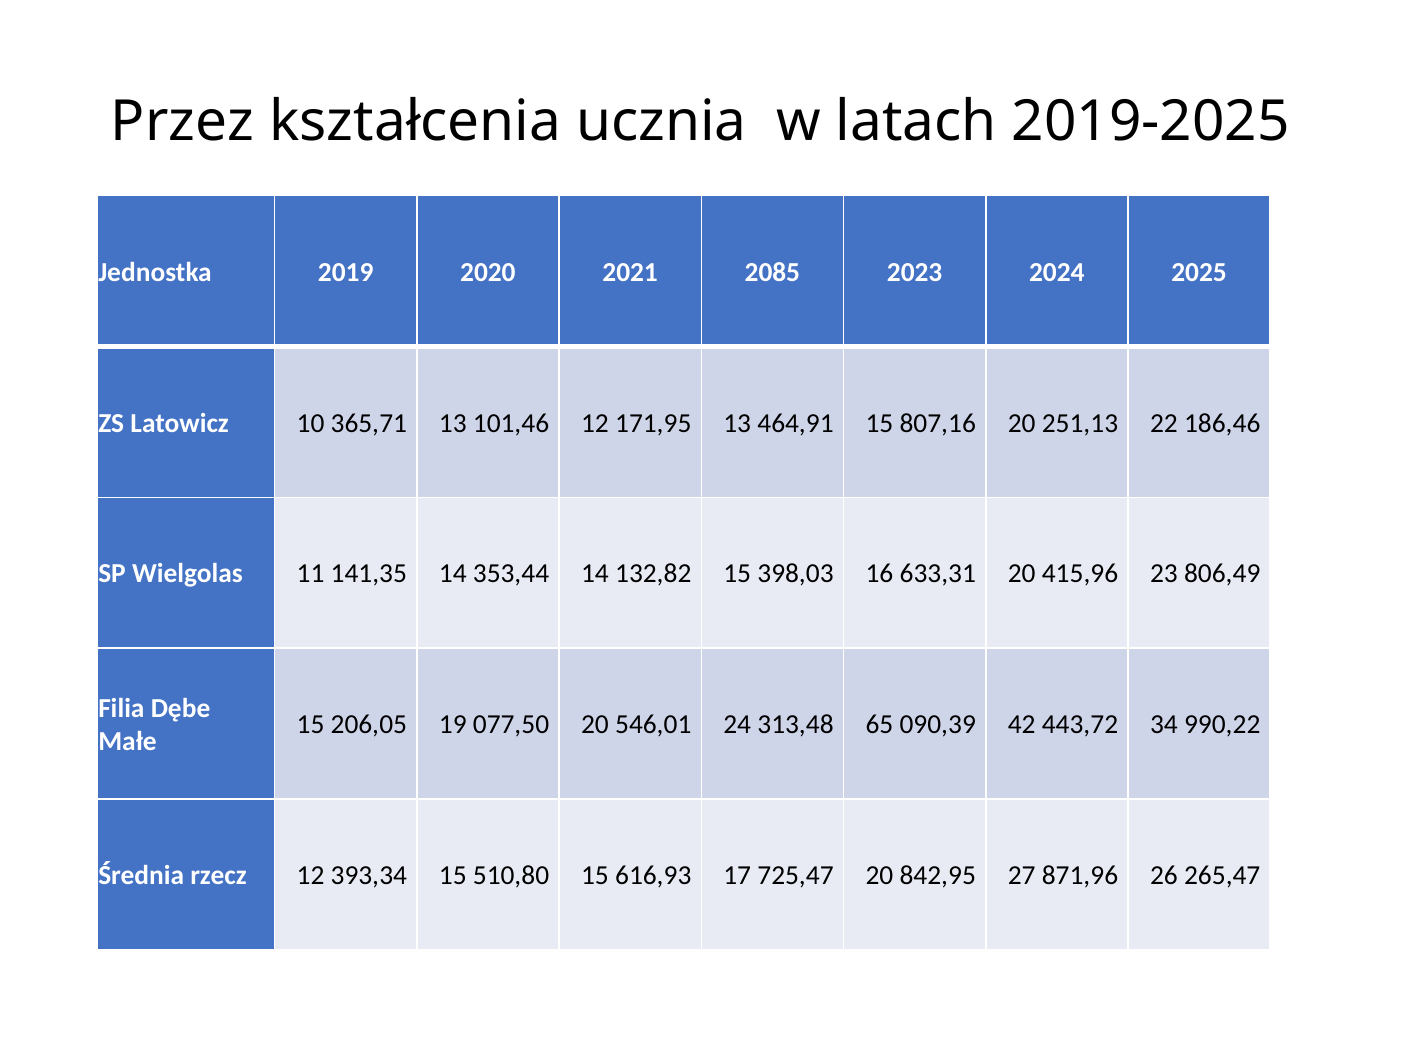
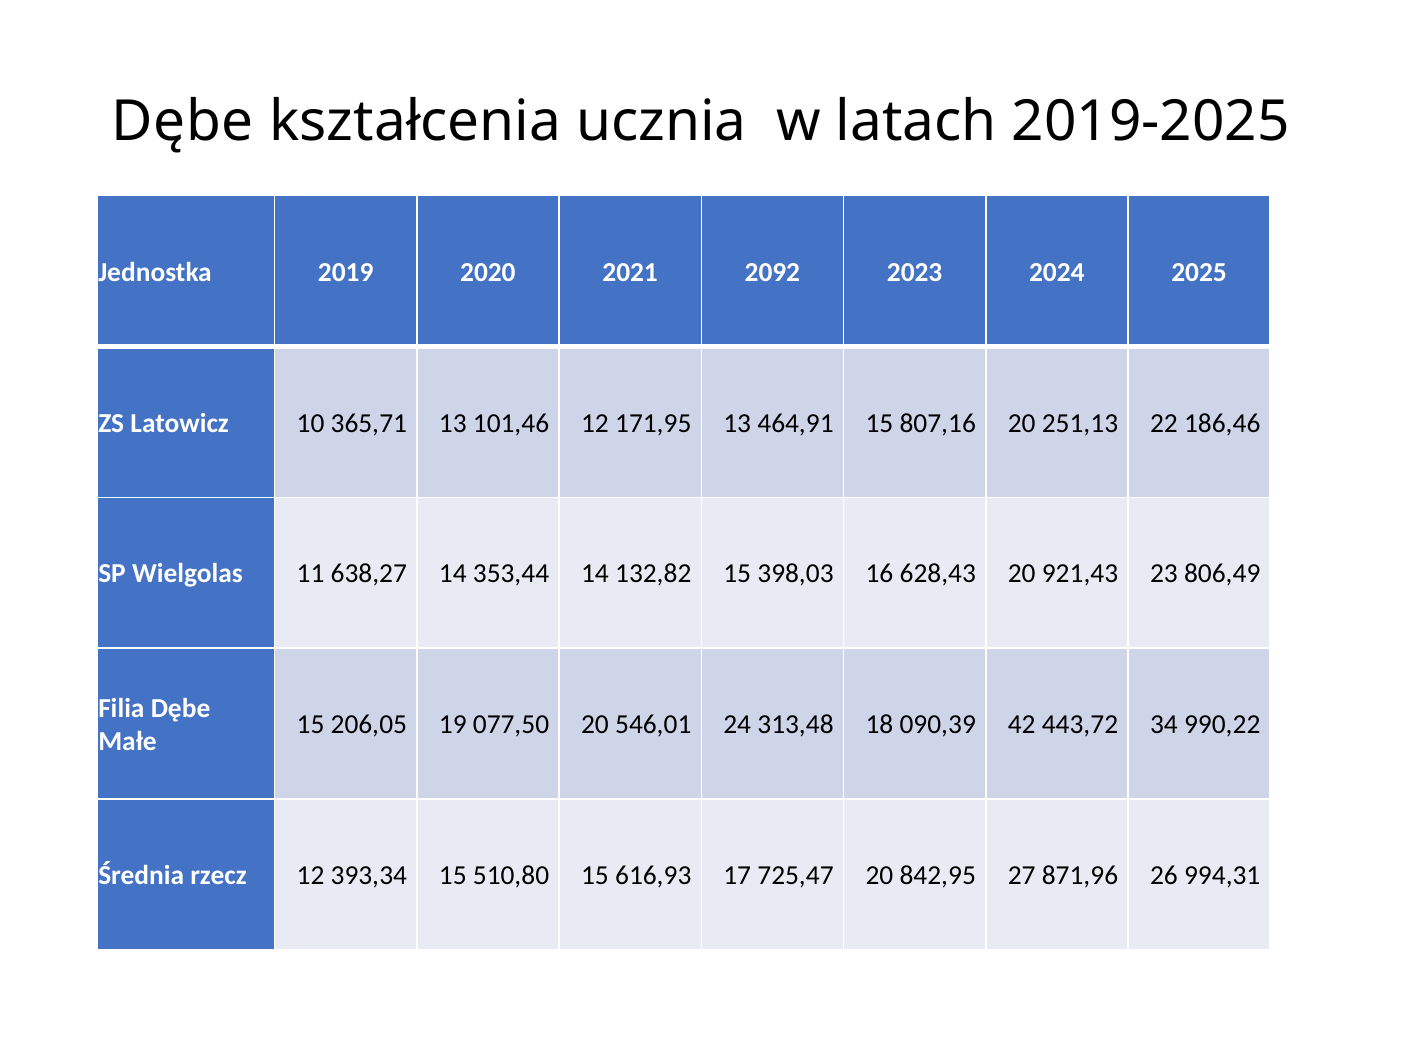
Przez: Przez -> Dębe (183, 122)
2085: 2085 -> 2092 (772, 272)
141,35: 141,35 -> 638,27 (369, 574)
633,31: 633,31 -> 628,43 (938, 574)
415,96: 415,96 -> 921,43 (1080, 574)
65: 65 -> 18 (879, 725)
265,47: 265,47 -> 994,31 (1222, 876)
